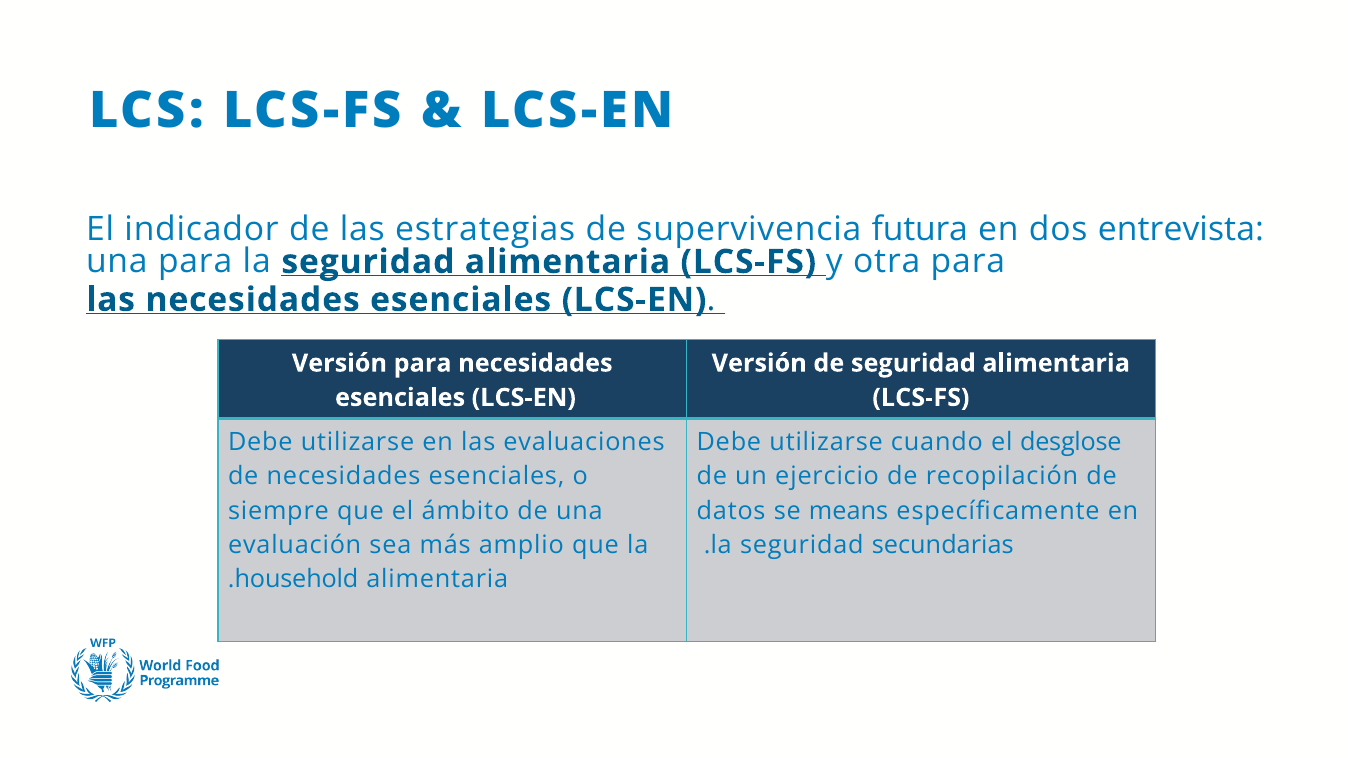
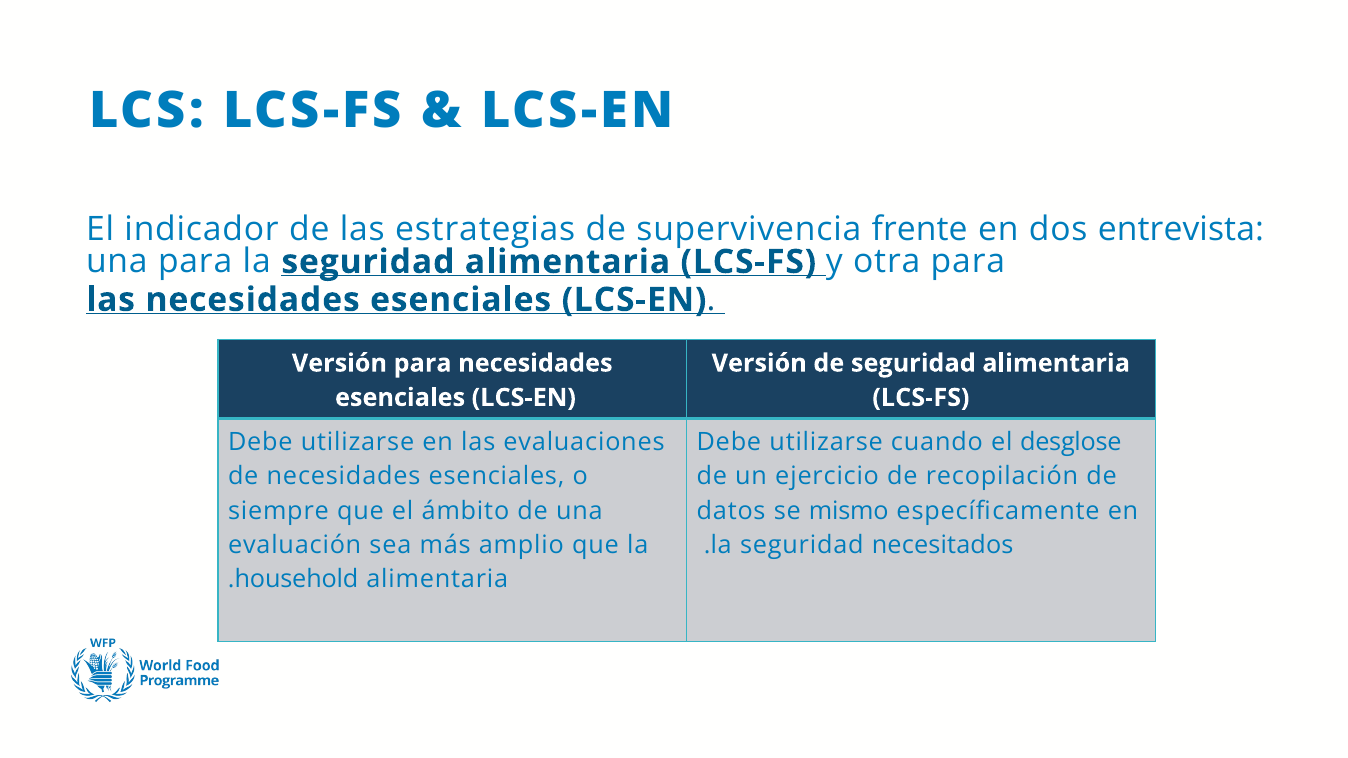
futura: futura -> frente (920, 230)
means: means -> mismo (849, 511)
secundarias: secundarias -> necesitados (943, 545)
